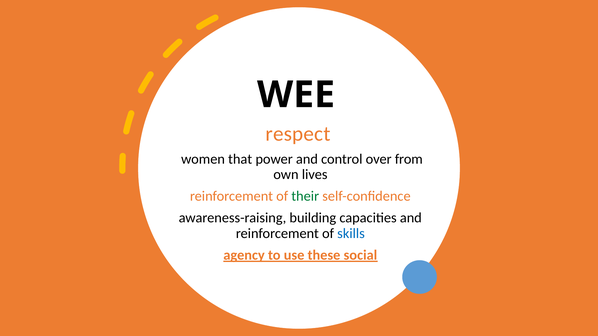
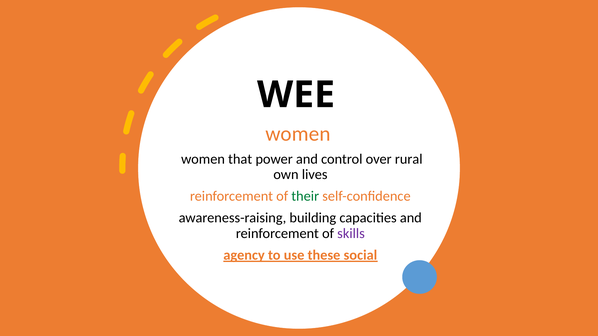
respect: respect -> women (298, 134)
from: from -> rural (409, 159)
skills colour: blue -> purple (351, 234)
